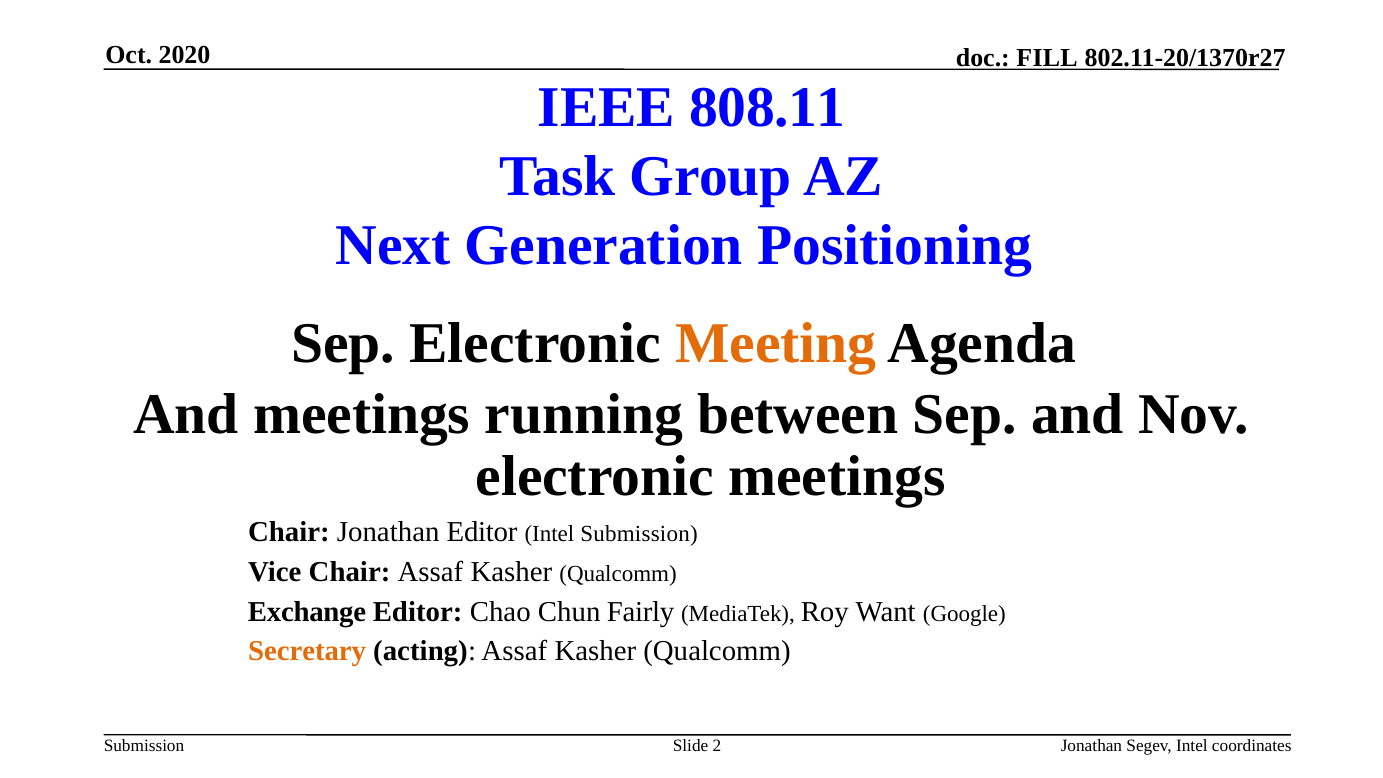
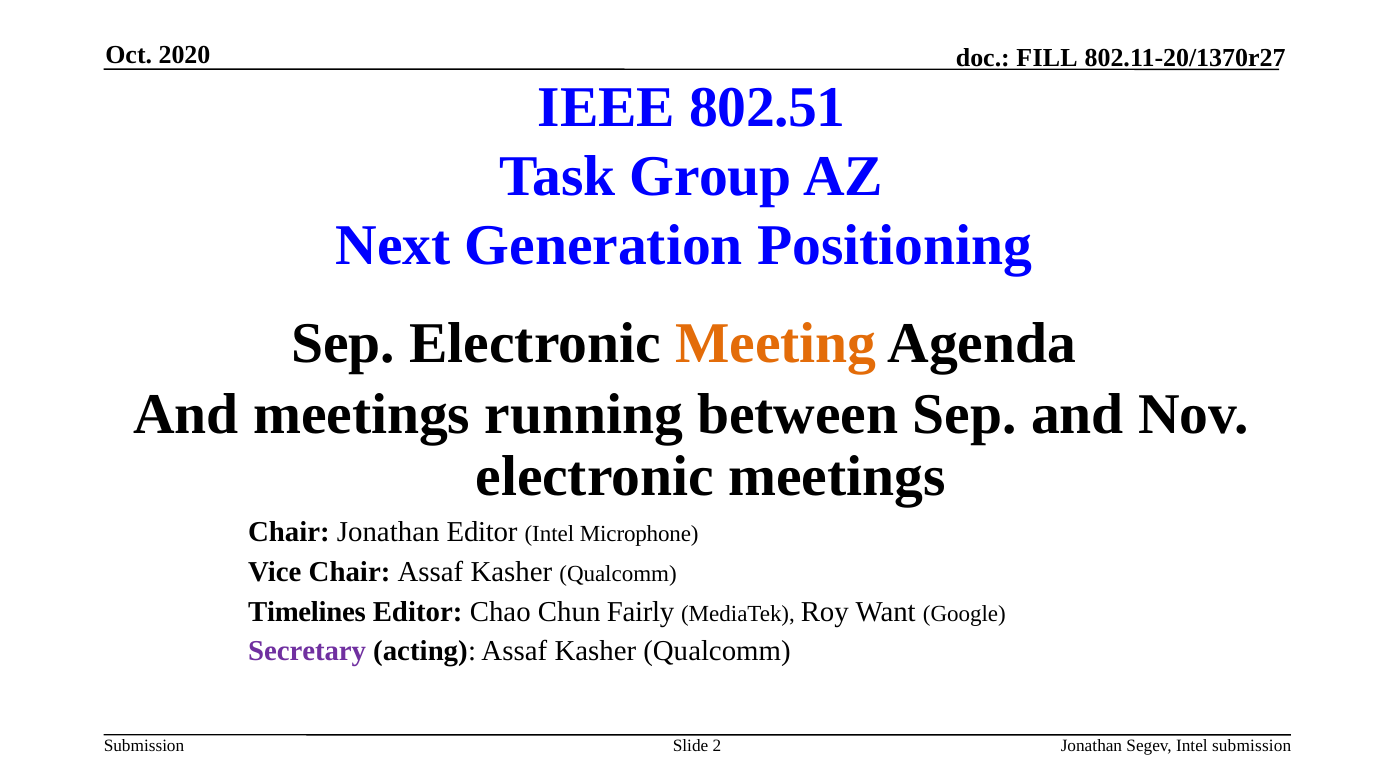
808.11: 808.11 -> 802.51 (768, 107)
Intel Submission: Submission -> Microphone (639, 534)
Exchange: Exchange -> Timelines (307, 611)
Secretary colour: orange -> purple (307, 651)
Intel coordinates: coordinates -> submission (1252, 746)
